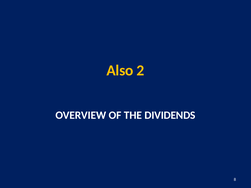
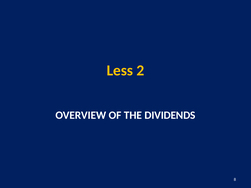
Also: Also -> Less (120, 71)
